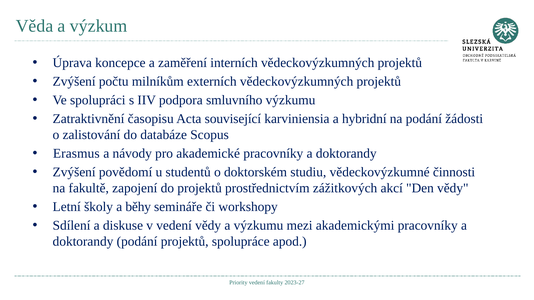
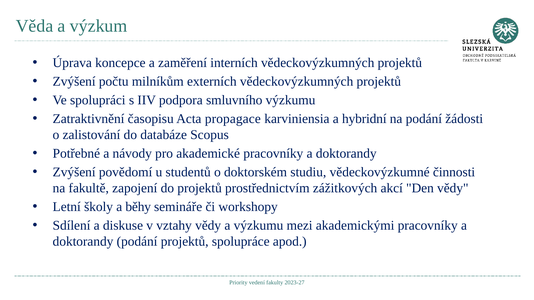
související: související -> propagace (233, 119)
Erasmus: Erasmus -> Potřebné (76, 154)
v vedení: vedení -> vztahy (174, 226)
